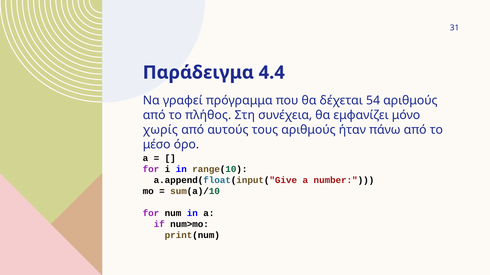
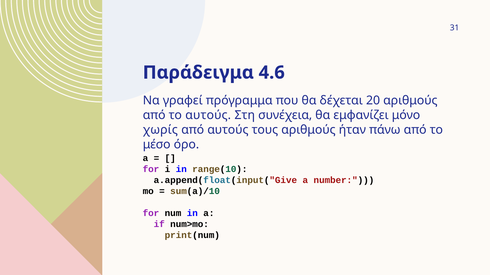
4.4: 4.4 -> 4.6 (272, 73)
54: 54 -> 20 (373, 101)
το πλήθος: πλήθος -> αυτούς (208, 115)
